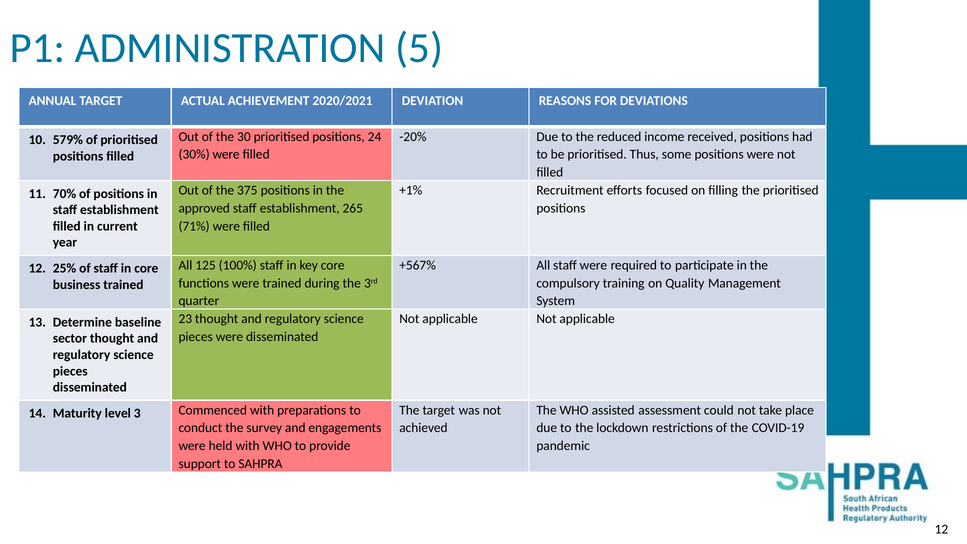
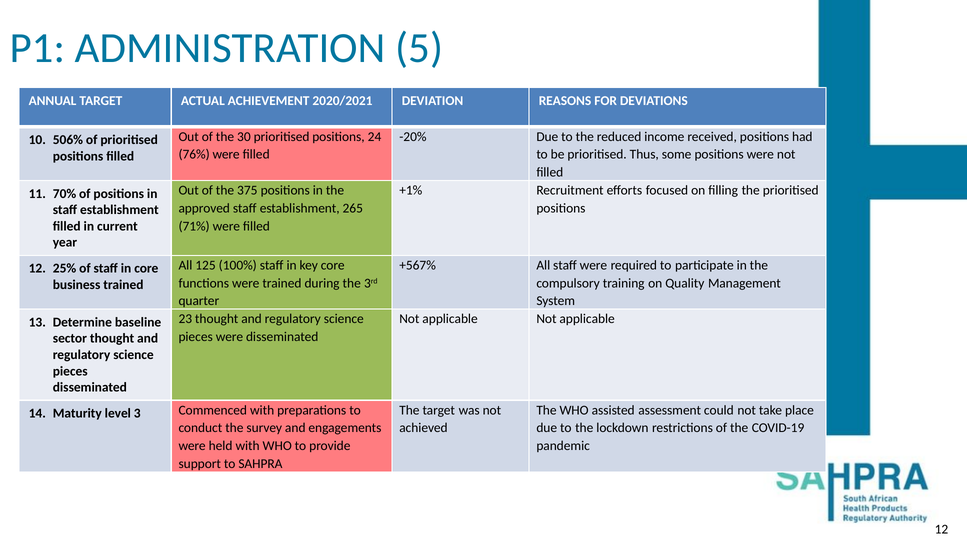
579%: 579% -> 506% (68, 140)
30%: 30% -> 76% (194, 155)
